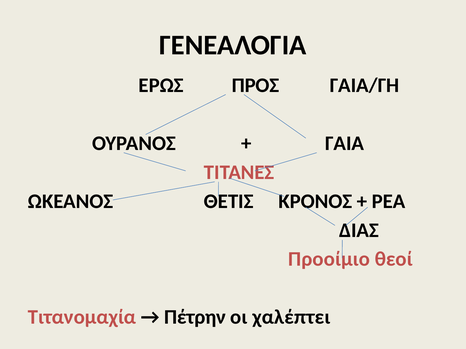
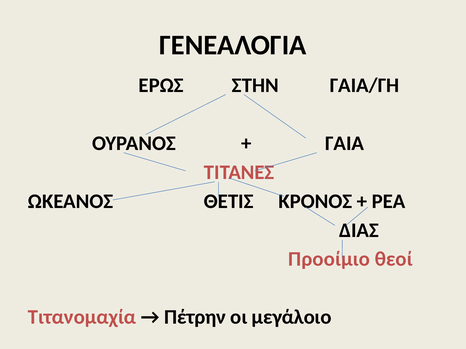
ΠΡΟΣ: ΠΡΟΣ -> ΣΤΗΝ (255, 85)
χαλέπτει: χαλέπτει -> μεγάλοιο (292, 318)
